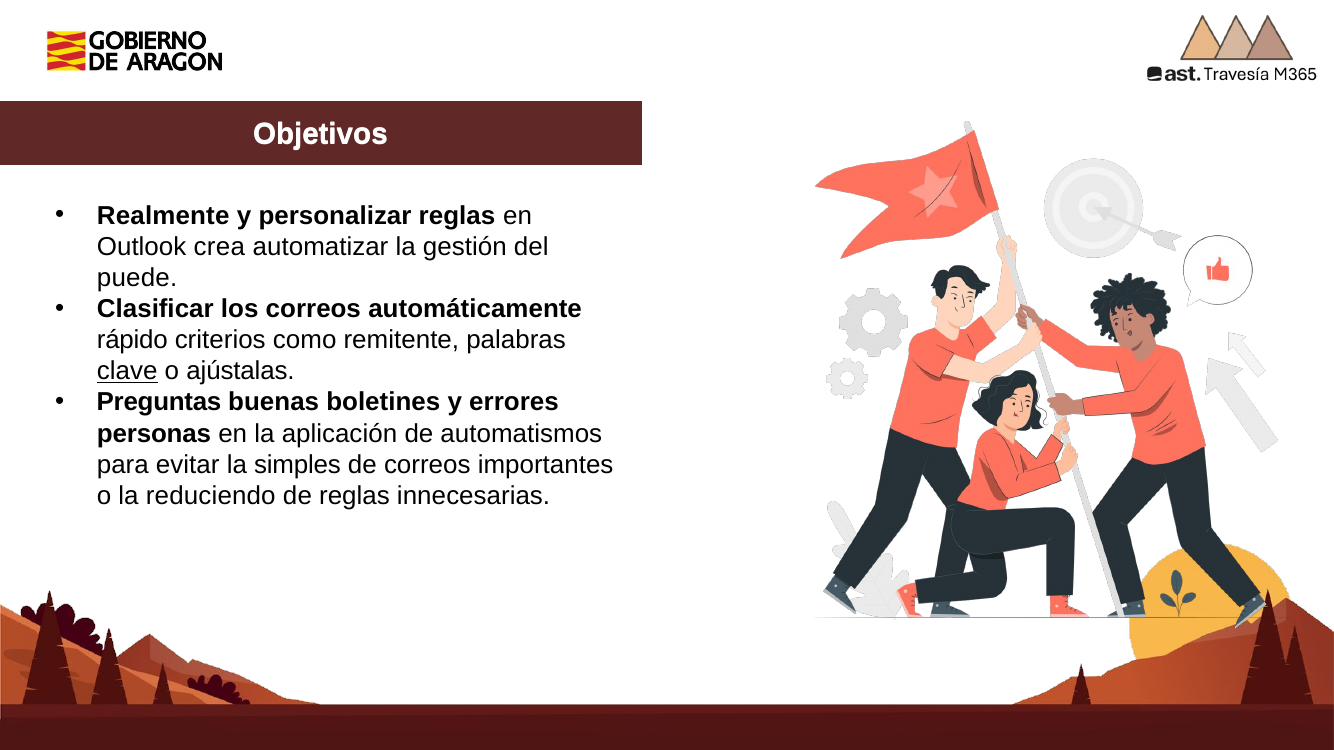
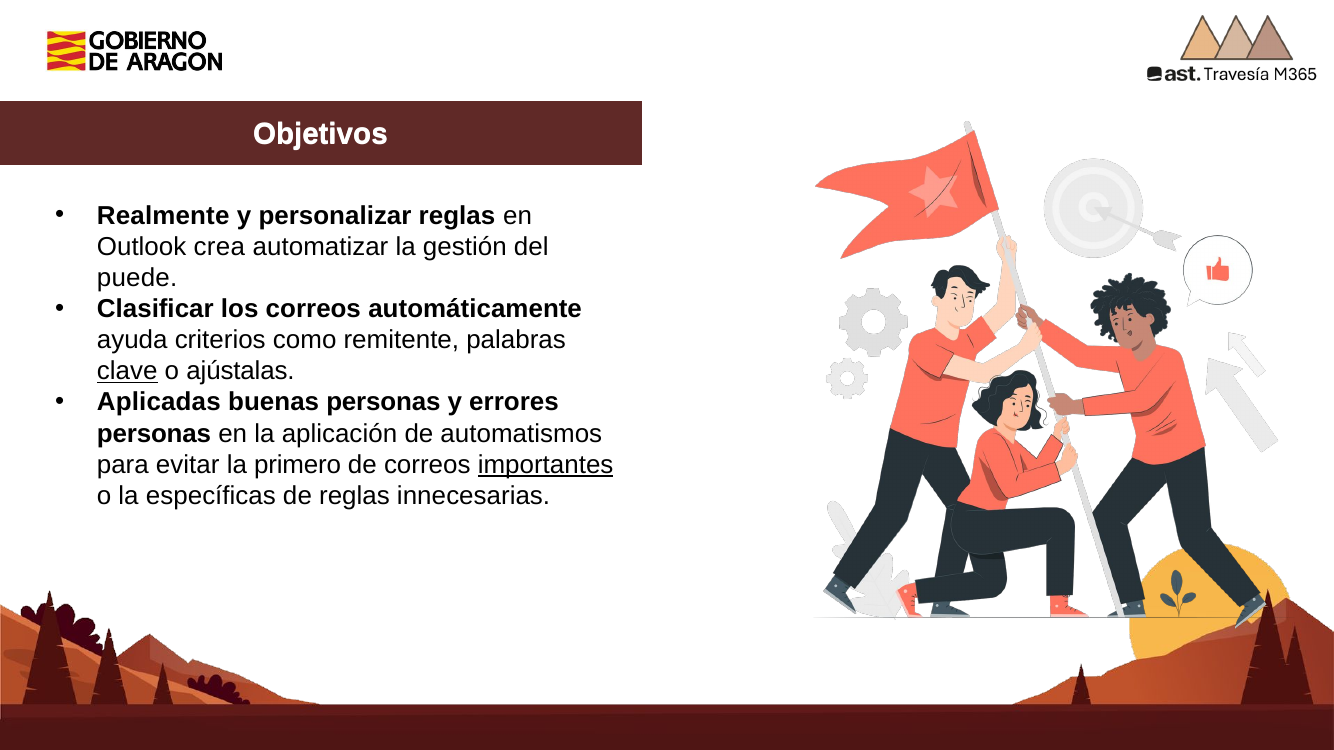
rápido: rápido -> ayuda (132, 340)
Preguntas: Preguntas -> Aplicadas (159, 403)
buenas boletines: boletines -> personas (383, 403)
simples: simples -> primero (297, 465)
importantes underline: none -> present (546, 465)
reduciendo: reduciendo -> específicas (211, 496)
